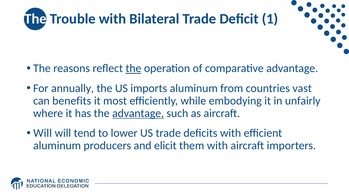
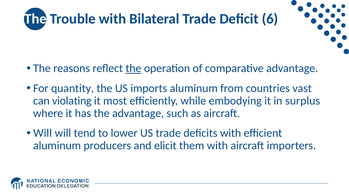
1: 1 -> 6 (270, 19)
annually: annually -> quantity (73, 88)
benefits: benefits -> violating (72, 101)
unfairly: unfairly -> surplus (303, 101)
advantage underline: present -> none (138, 113)
